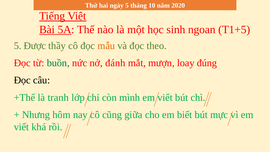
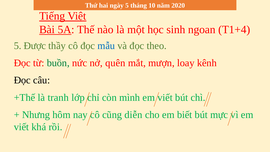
T1+5: T1+5 -> T1+4 (234, 30)
mẫu colour: orange -> blue (106, 46)
đánh: đánh -> quên (115, 63)
đúng: đúng -> kênh (207, 63)
giữa: giữa -> diễn (133, 115)
